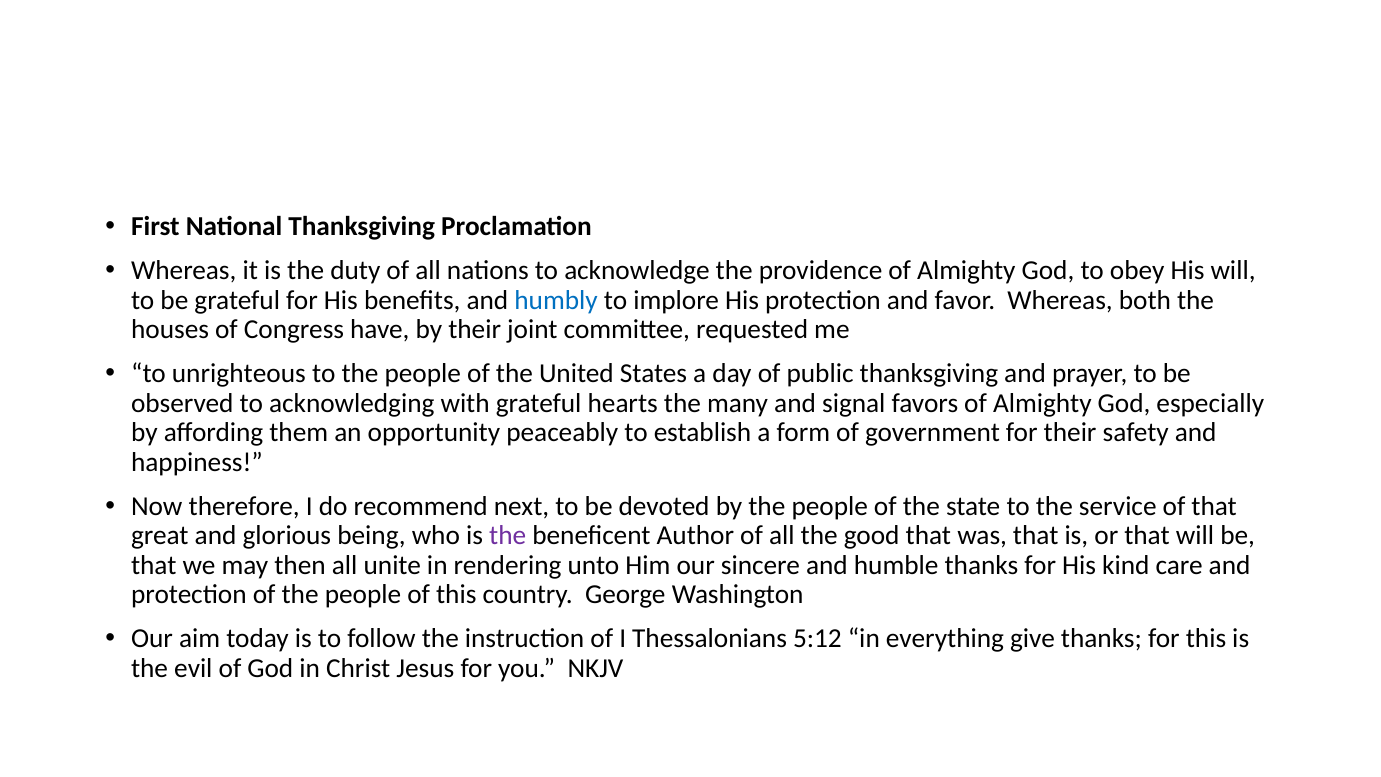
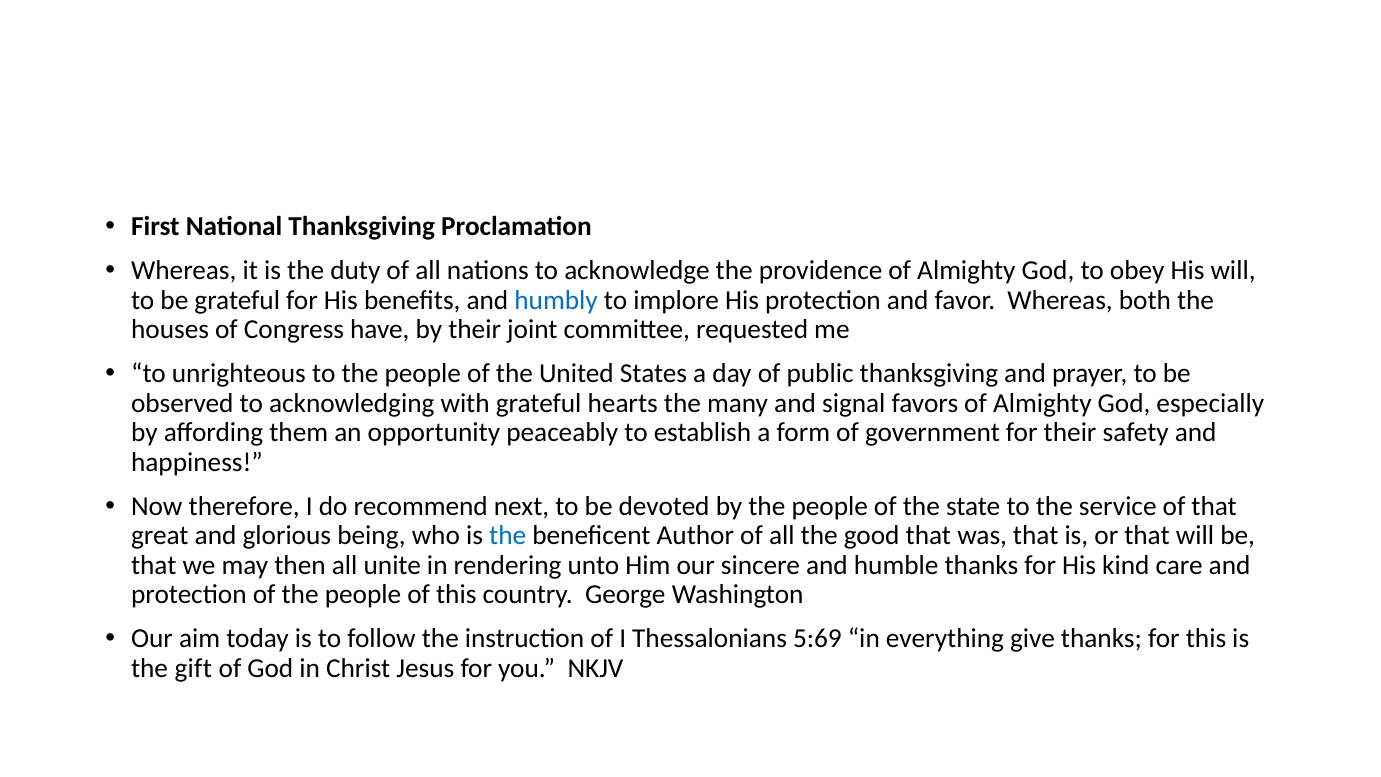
the colour: purple -> blue (508, 535)
5:12: 5:12 -> 5:69 (817, 638)
evil: evil -> gift (193, 668)
